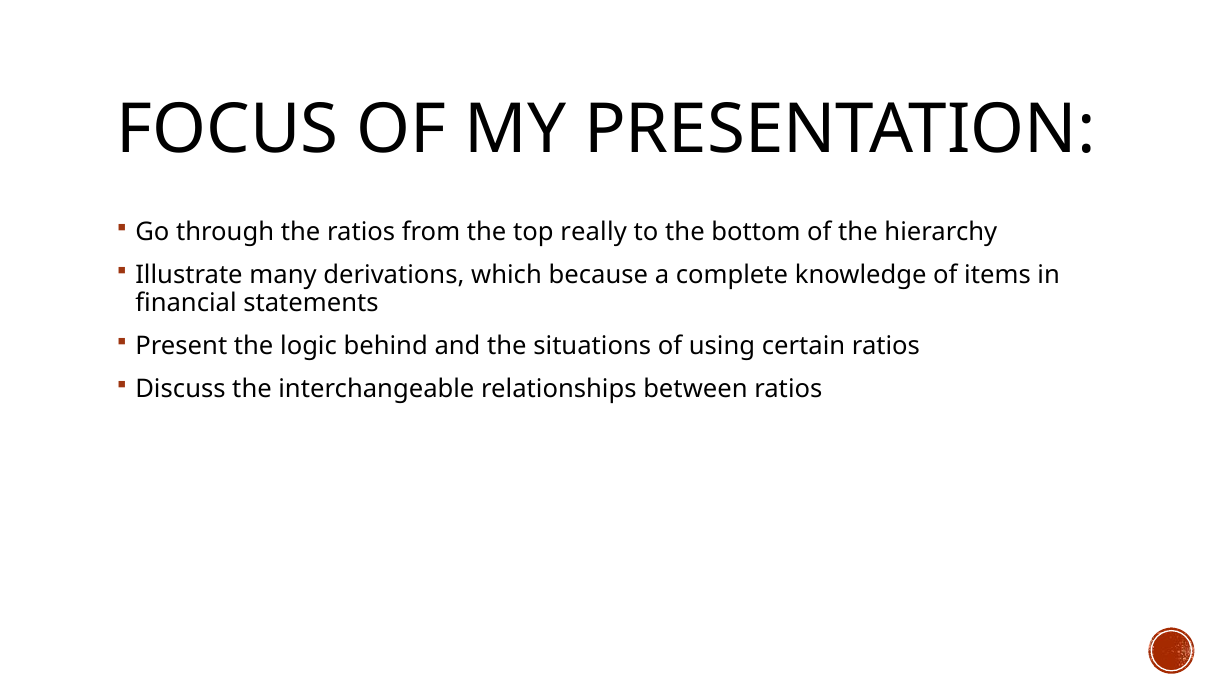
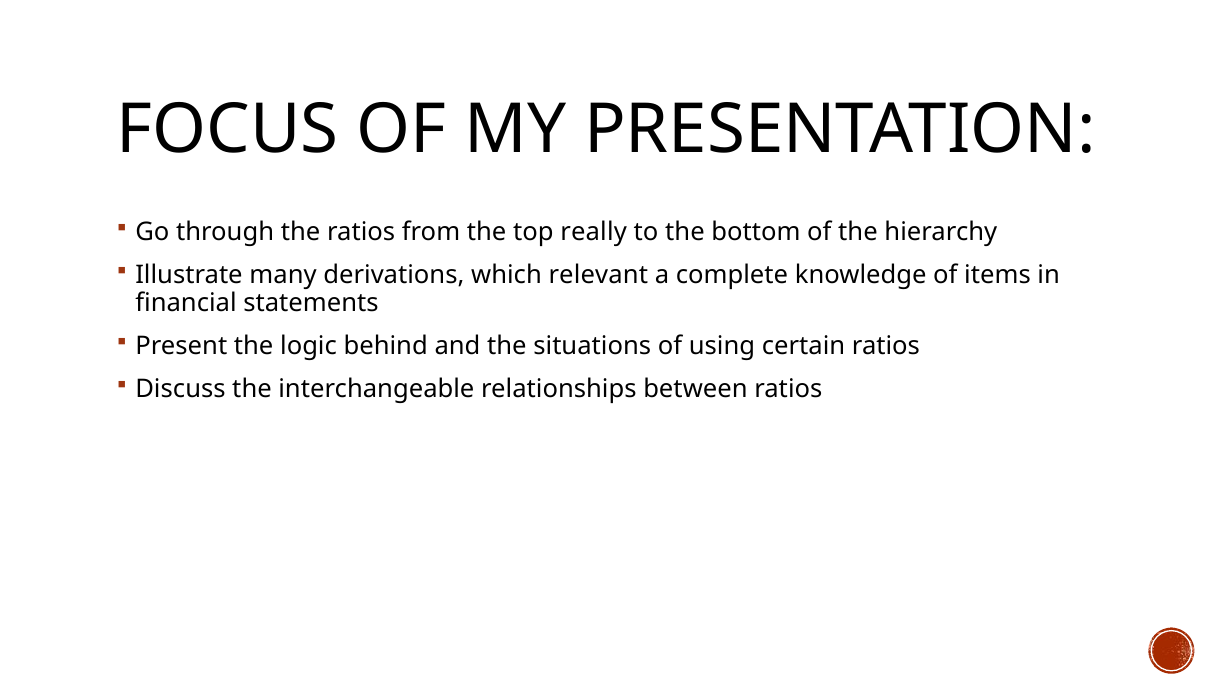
because: because -> relevant (598, 275)
